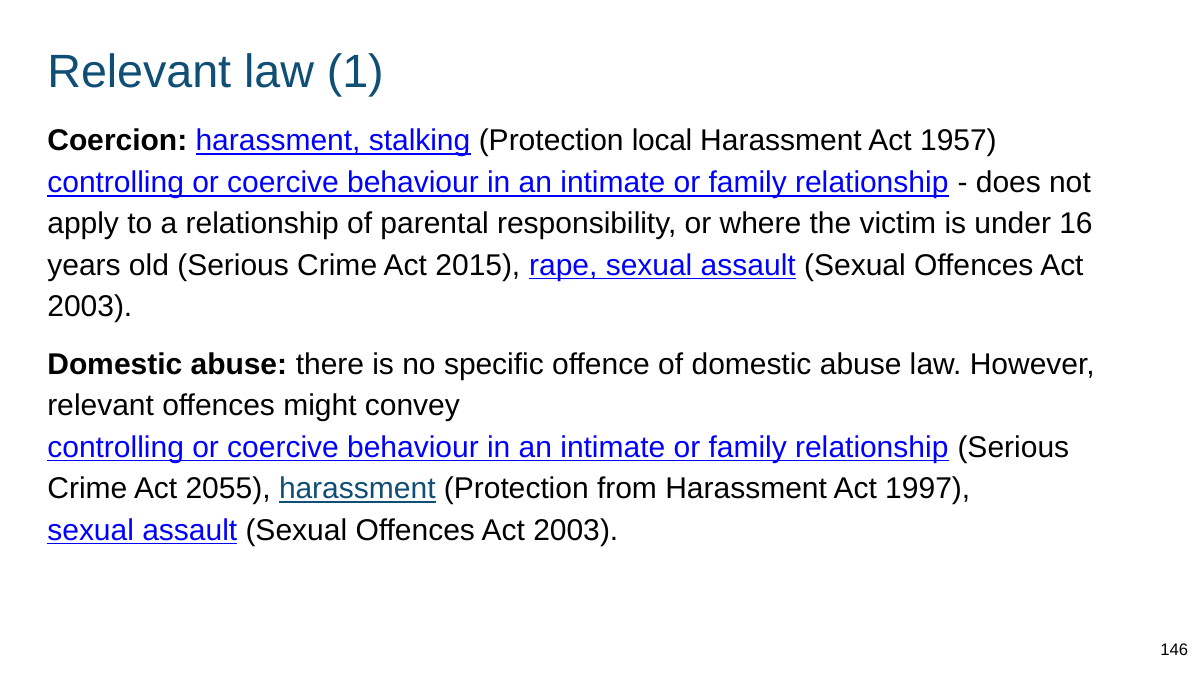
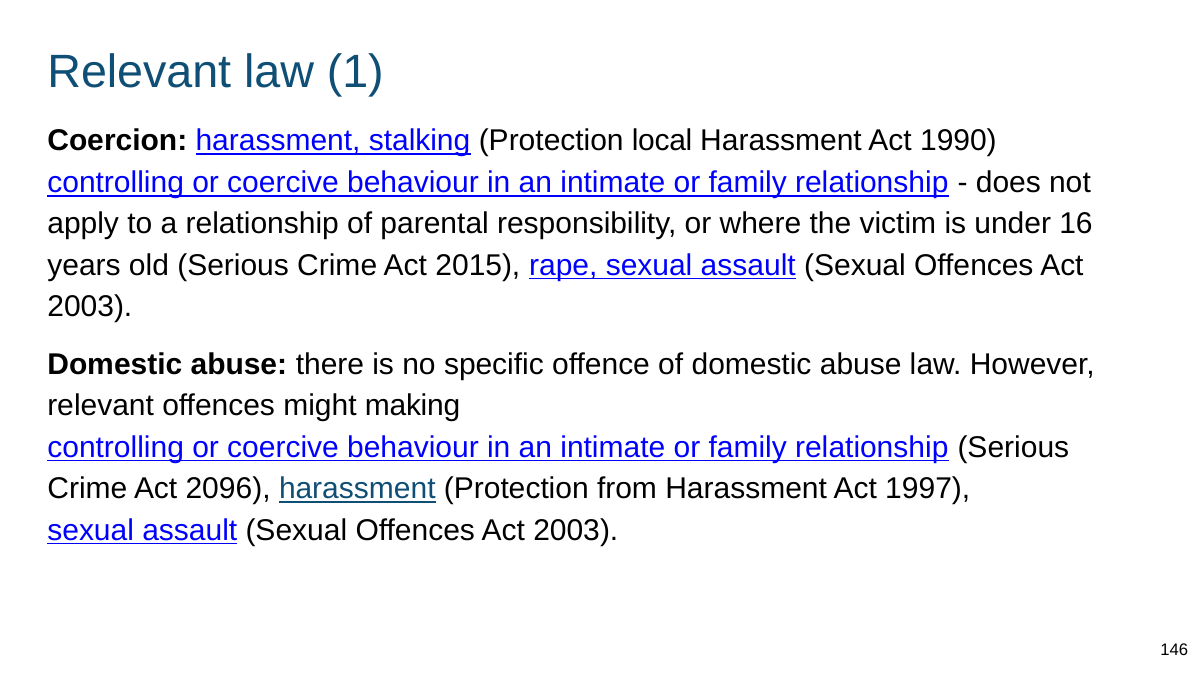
1957: 1957 -> 1990 (958, 141)
convey: convey -> making (413, 406)
2055: 2055 -> 2096 (228, 489)
